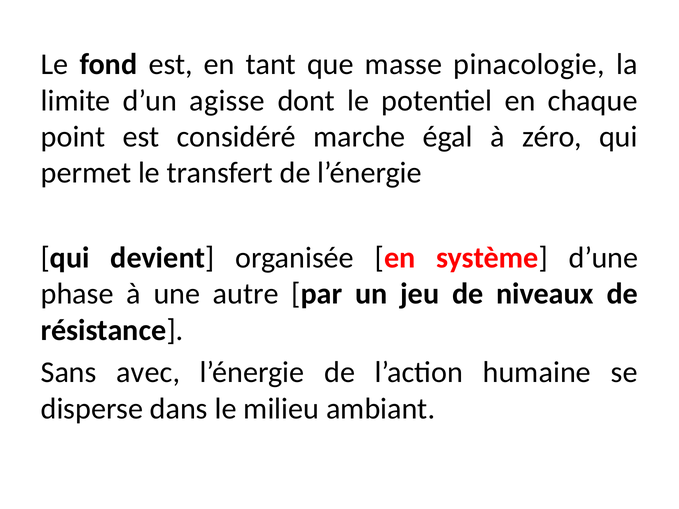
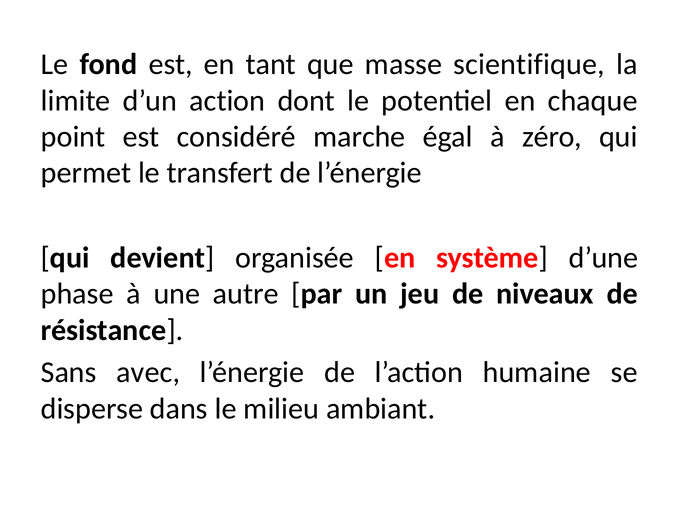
pinacologie: pinacologie -> scientifique (529, 64)
agisse: agisse -> action (227, 101)
